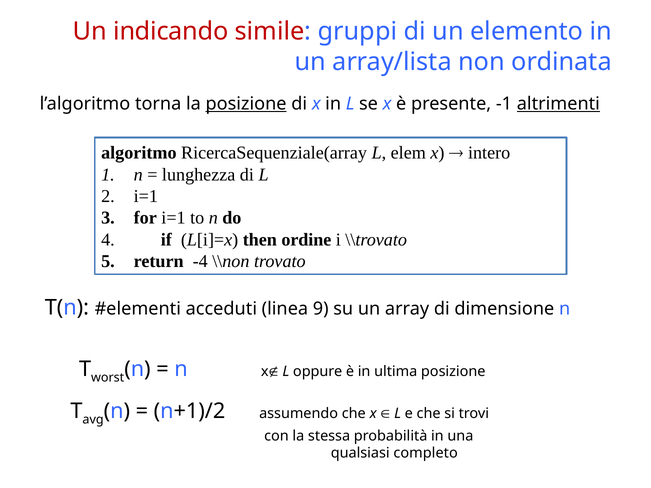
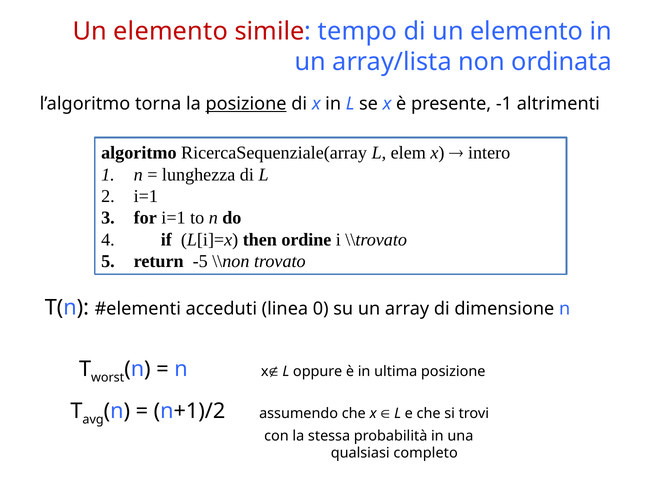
indicando: indicando -> elemento (171, 31)
gruppi: gruppi -> tempo (357, 31)
altrimenti underline: present -> none (558, 104)
-4: -4 -> -5 (200, 262)
9: 9 -> 0 (321, 309)
